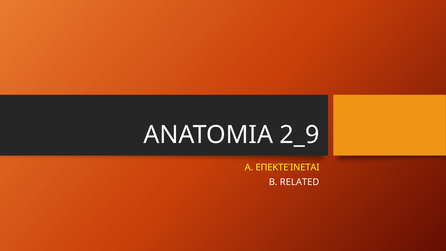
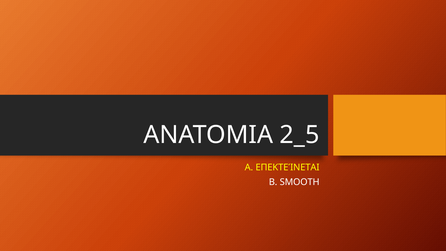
2_9: 2_9 -> 2_5 (299, 135)
RELATED: RELATED -> SMOOTH (300, 182)
